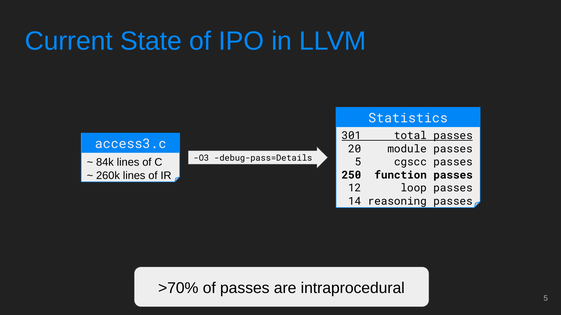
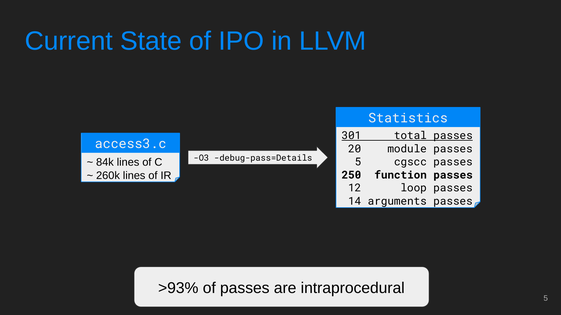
reasoning: reasoning -> arguments (397, 201)
>70%: >70% -> >93% (178, 288)
